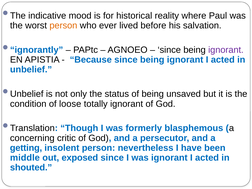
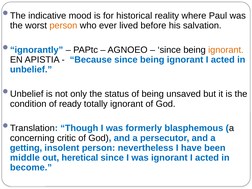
ignorant colour: purple -> orange (226, 50)
loose: loose -> ready (70, 104)
exposed: exposed -> heretical (80, 158)
shouted: shouted -> become (31, 167)
